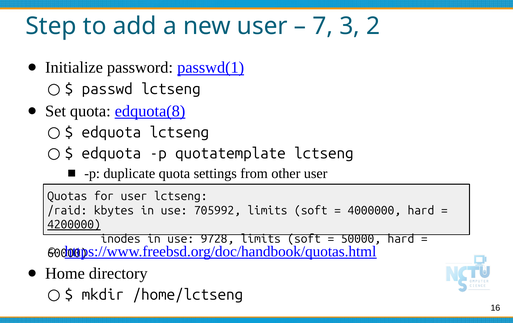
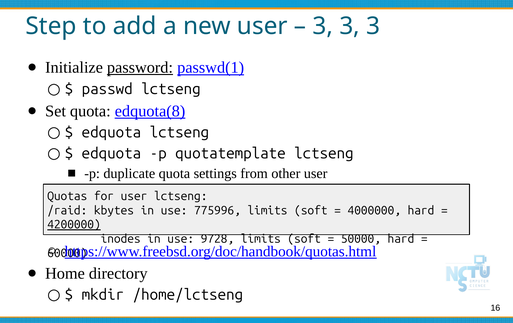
7: 7 -> 3 (323, 26)
2: 2 -> 3 (373, 26)
password underline: none -> present (140, 68)
705992: 705992 -> 775996 (217, 211)
